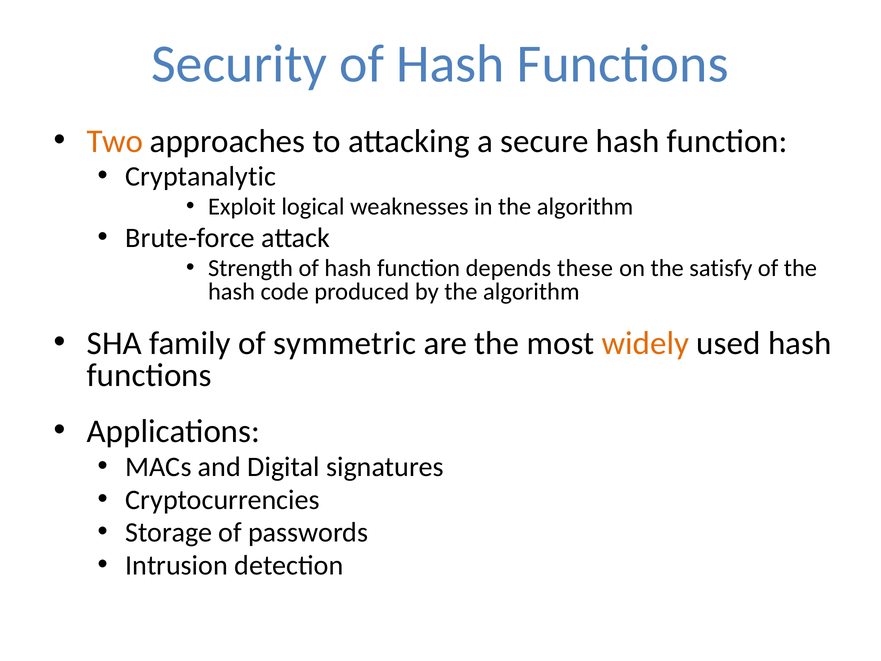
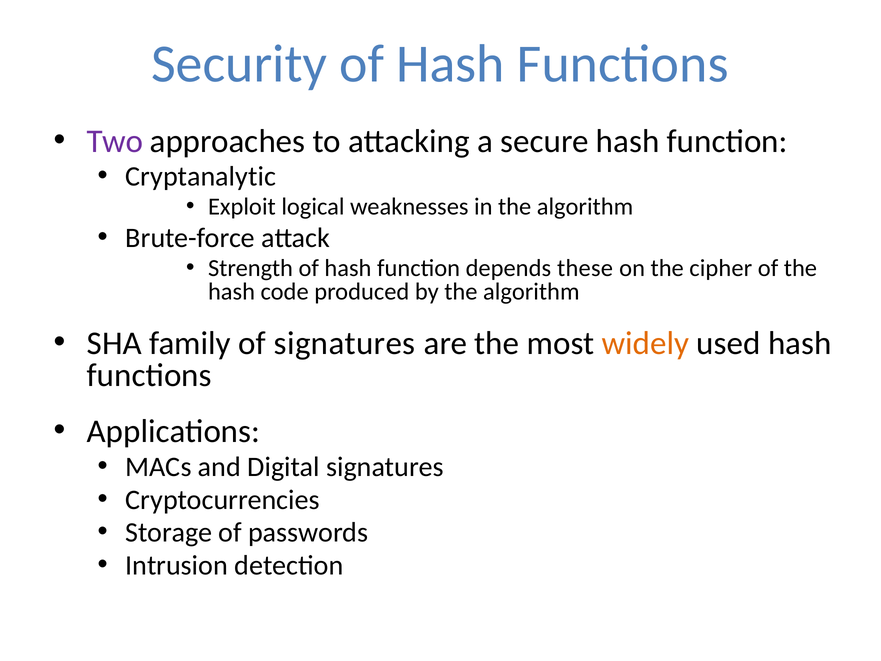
Two colour: orange -> purple (115, 141)
satisfy: satisfy -> cipher (721, 268)
of symmetric: symmetric -> signatures (345, 343)
